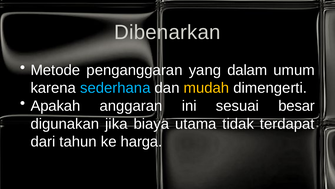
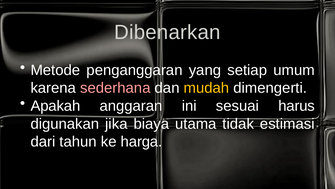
dalam: dalam -> setiap (247, 70)
sederhana colour: light blue -> pink (115, 88)
besar: besar -> harus (297, 106)
terdapat: terdapat -> estimasi (287, 124)
